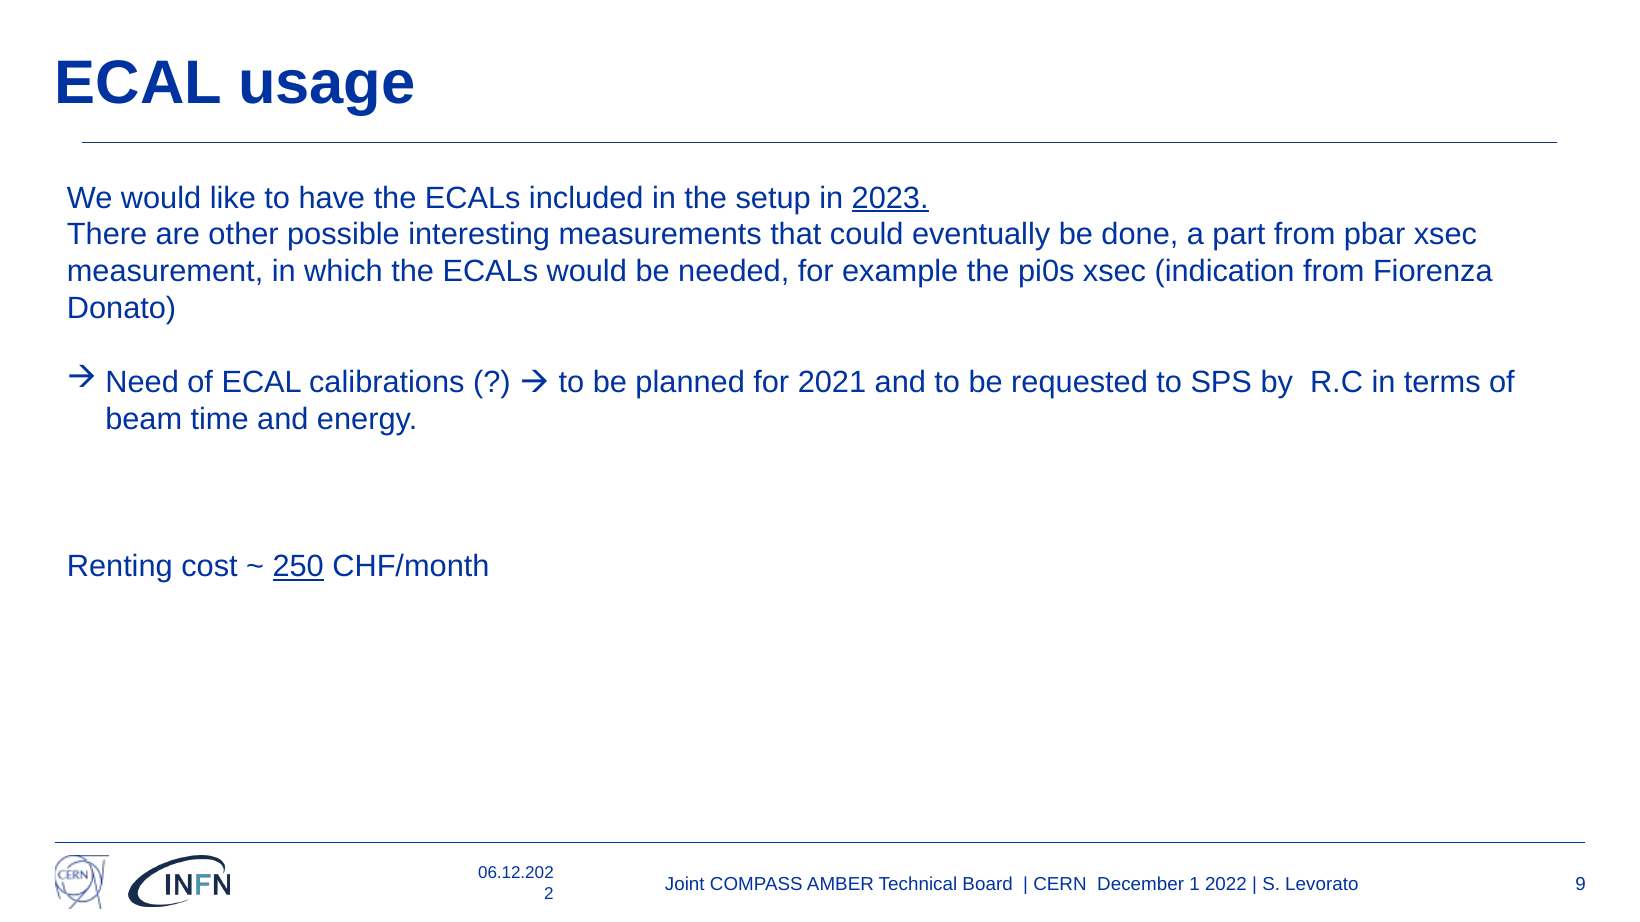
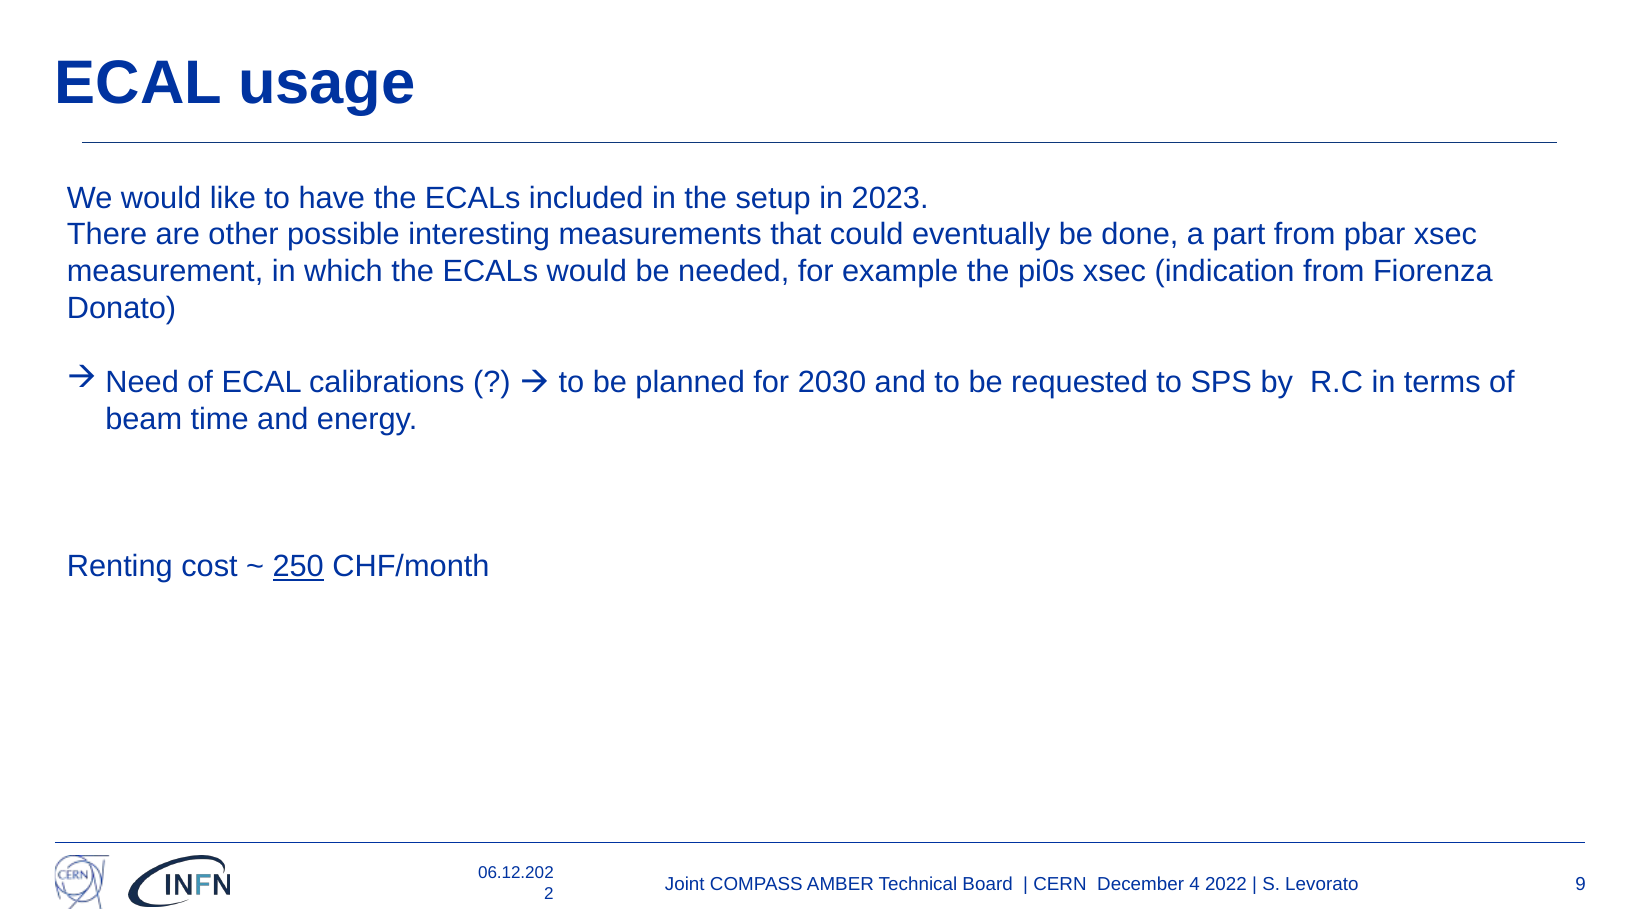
2023 underline: present -> none (890, 198)
2021: 2021 -> 2030 (832, 383)
1: 1 -> 4 (1194, 885)
